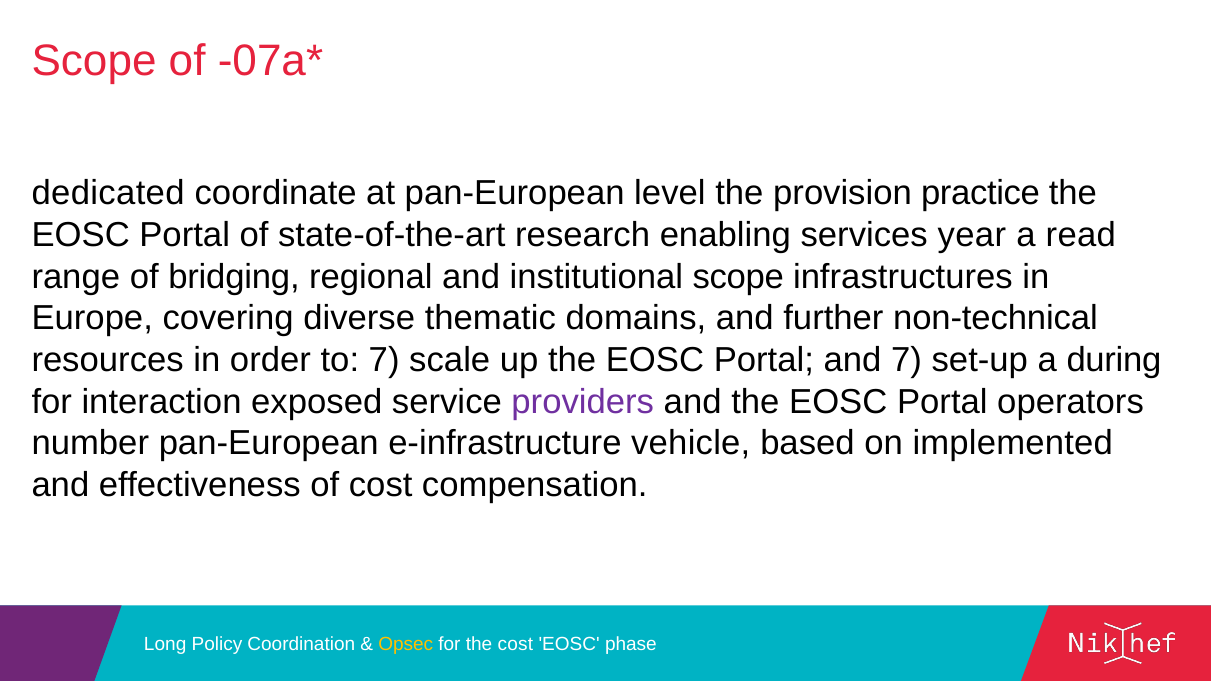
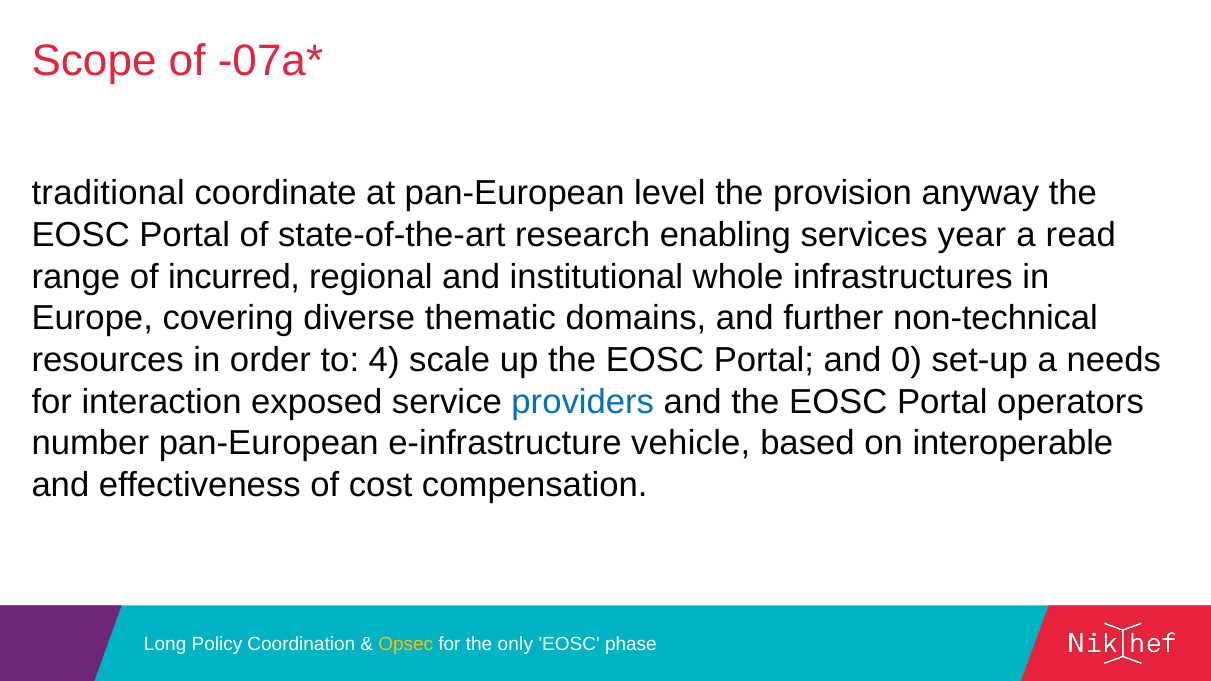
dedicated: dedicated -> traditional (108, 194)
practice: practice -> anyway (980, 194)
bridging: bridging -> incurred (234, 277)
institutional scope: scope -> whole (738, 277)
to 7: 7 -> 4 (384, 360)
and 7: 7 -> 0 (907, 360)
during: during -> needs (1114, 360)
providers colour: purple -> blue (583, 402)
implemented: implemented -> interoperable (1013, 444)
the cost: cost -> only (515, 645)
